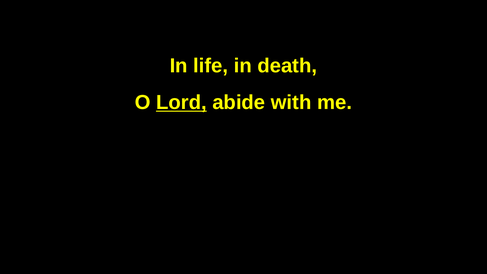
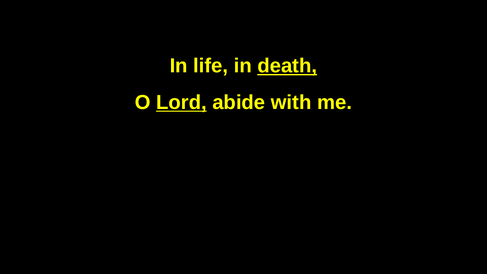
death underline: none -> present (287, 66)
